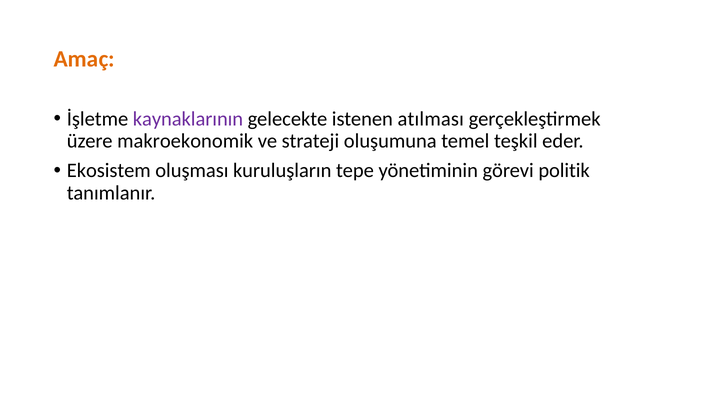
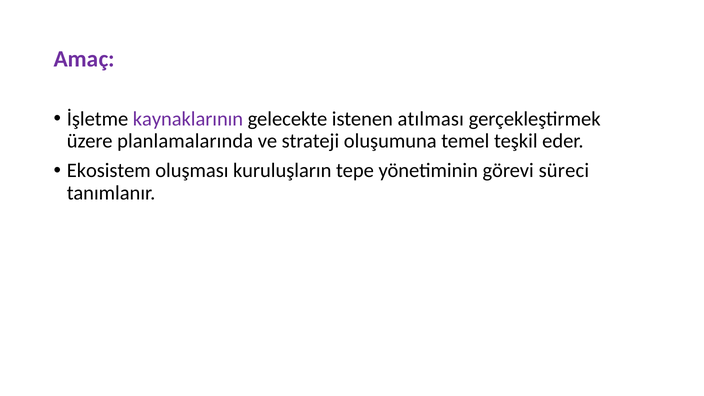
Amaç colour: orange -> purple (84, 59)
makroekonomik: makroekonomik -> planlamalarında (185, 141)
politik: politik -> süreci (564, 171)
